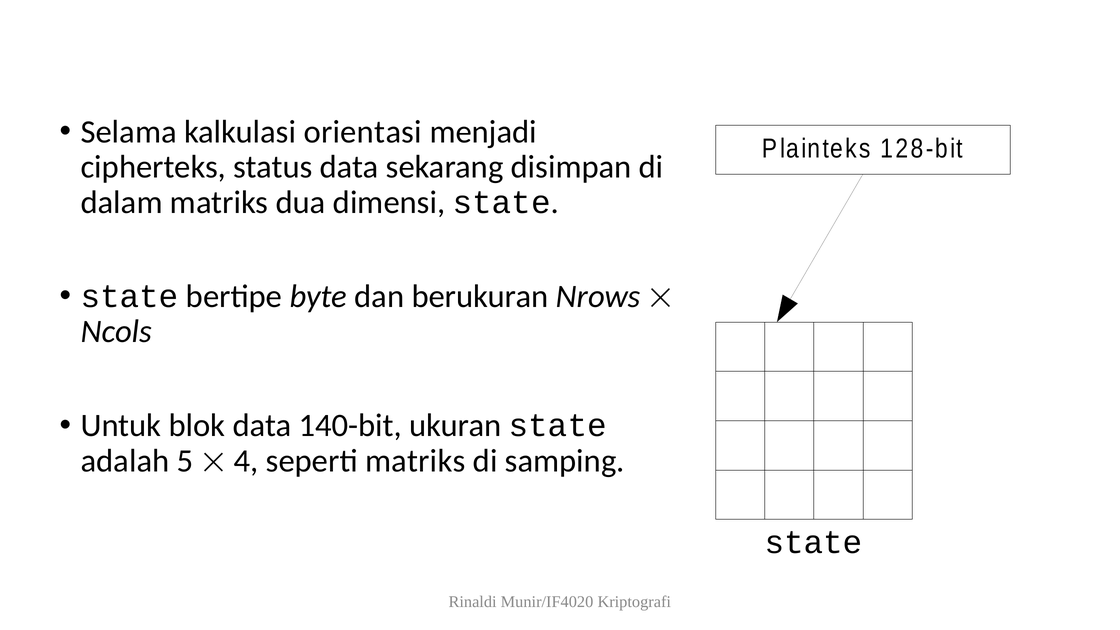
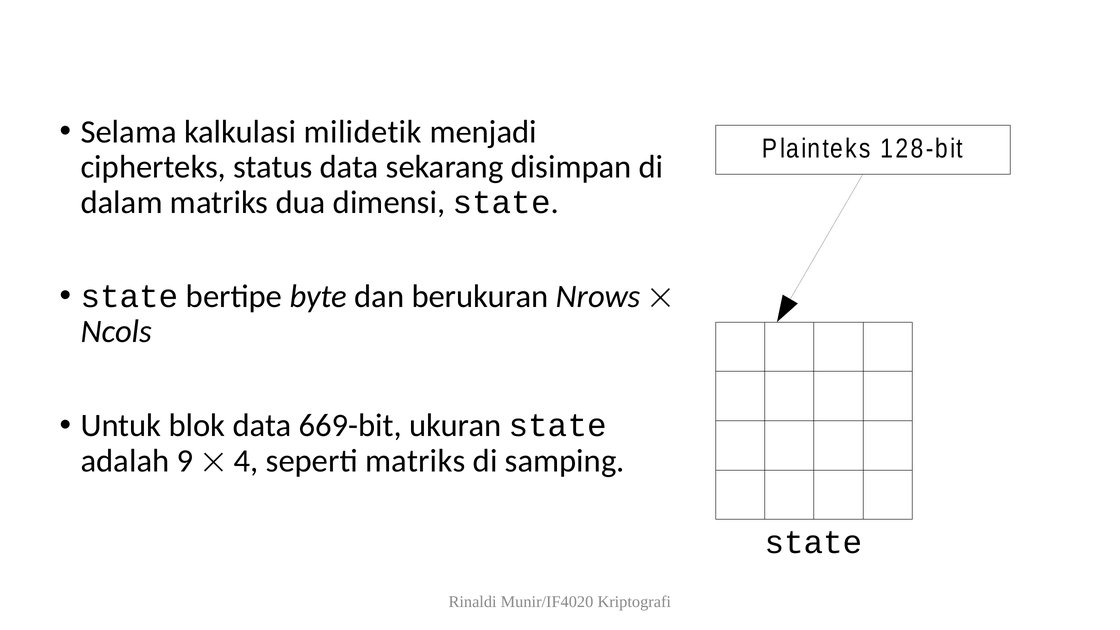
orientasi: orientasi -> milidetik (363, 132)
140-bit: 140-bit -> 669-bit (350, 426)
5: 5 -> 9 (185, 461)
